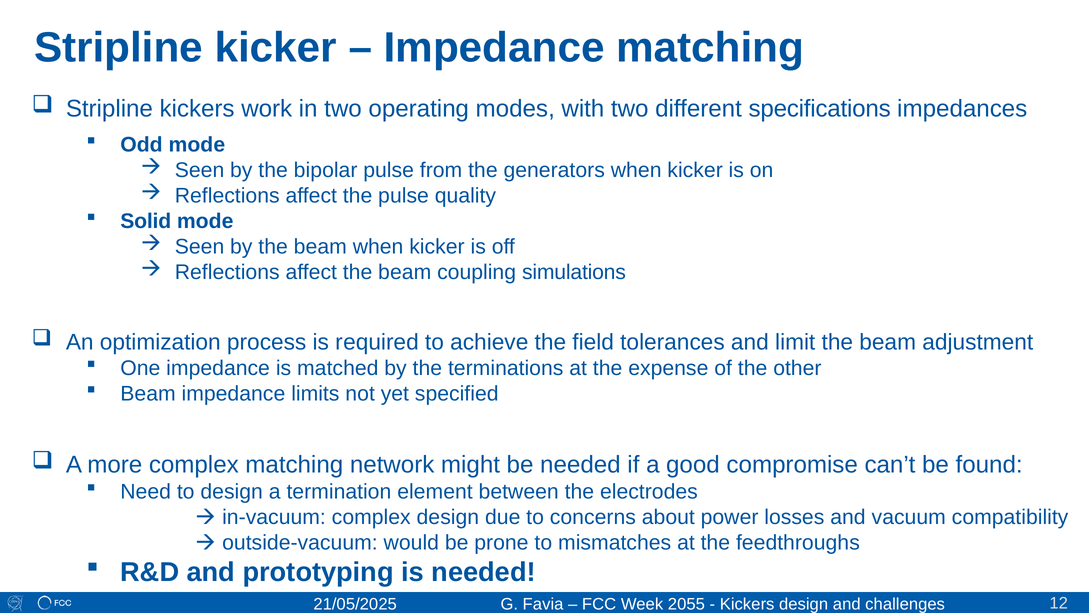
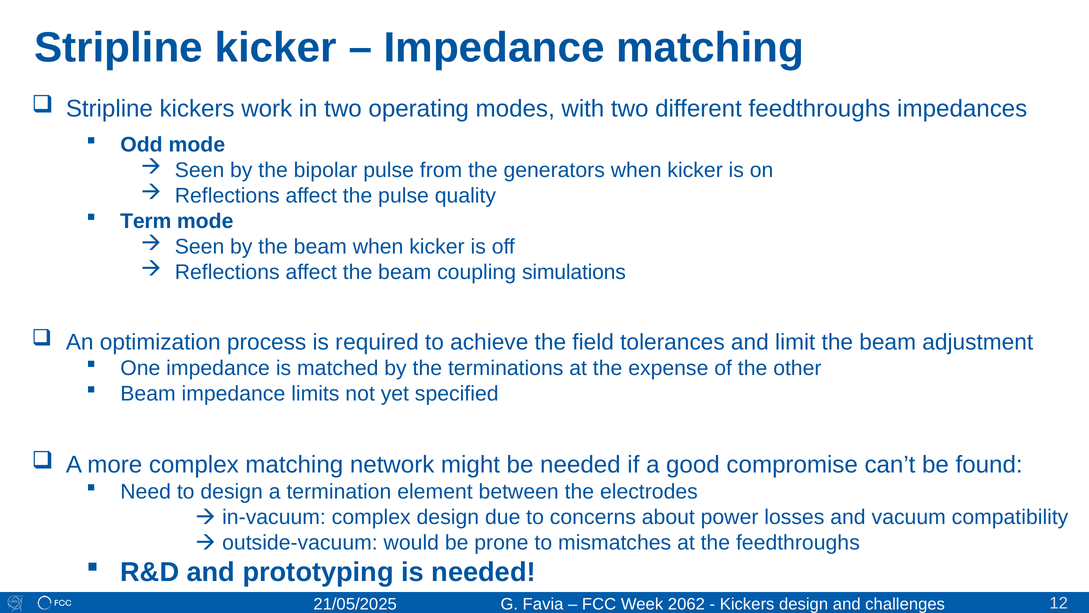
different specifications: specifications -> feedthroughs (819, 109)
Solid: Solid -> Term (146, 221)
2055: 2055 -> 2062 (686, 604)
